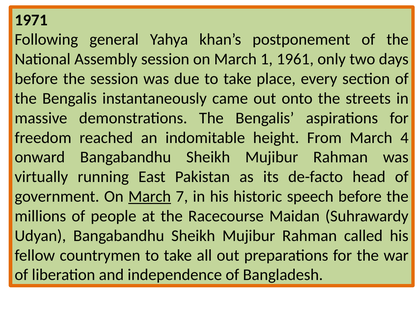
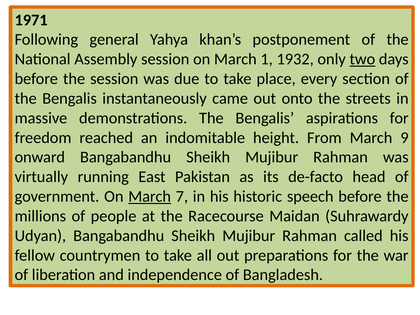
1961: 1961 -> 1932 (295, 59)
two underline: none -> present (362, 59)
4: 4 -> 9 (404, 138)
